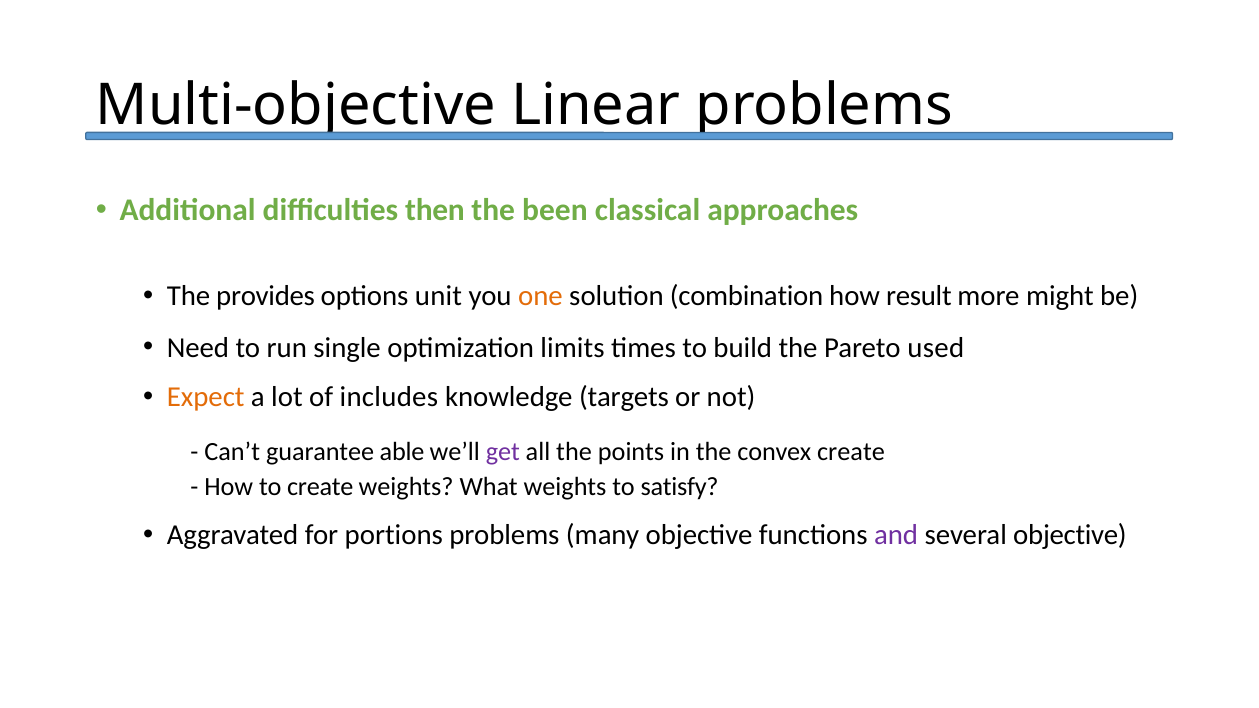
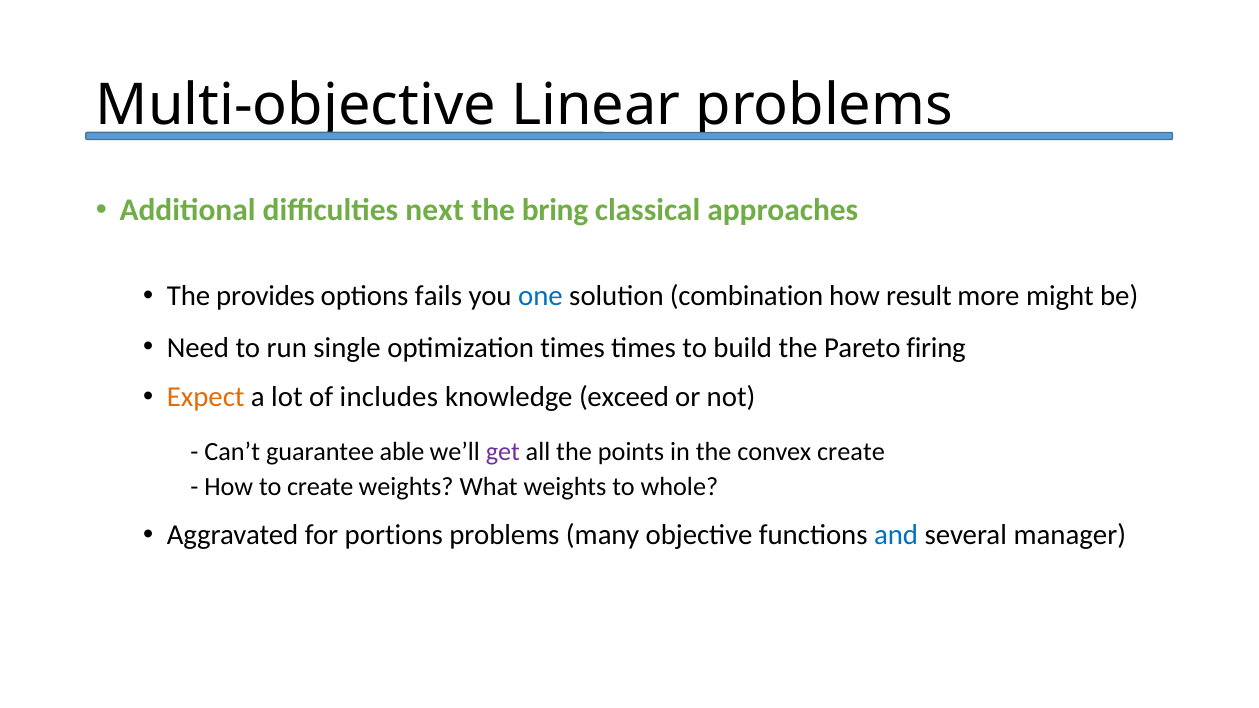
then: then -> next (435, 210)
been: been -> bring (555, 210)
unit: unit -> fails (439, 296)
one colour: orange -> blue (540, 296)
optimization limits: limits -> times (573, 348)
used: used -> firing (936, 348)
targets: targets -> exceed (624, 397)
satisfy: satisfy -> whole (679, 487)
and colour: purple -> blue (896, 535)
several objective: objective -> manager (1070, 535)
